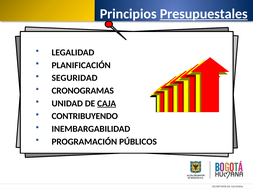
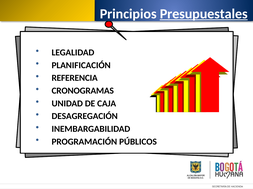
SEGURIDAD: SEGURIDAD -> REFERENCIA (75, 78)
CAJA underline: present -> none (107, 104)
CONTRIBUYENDO: CONTRIBUYENDO -> DESAGREGACIÓN (85, 117)
